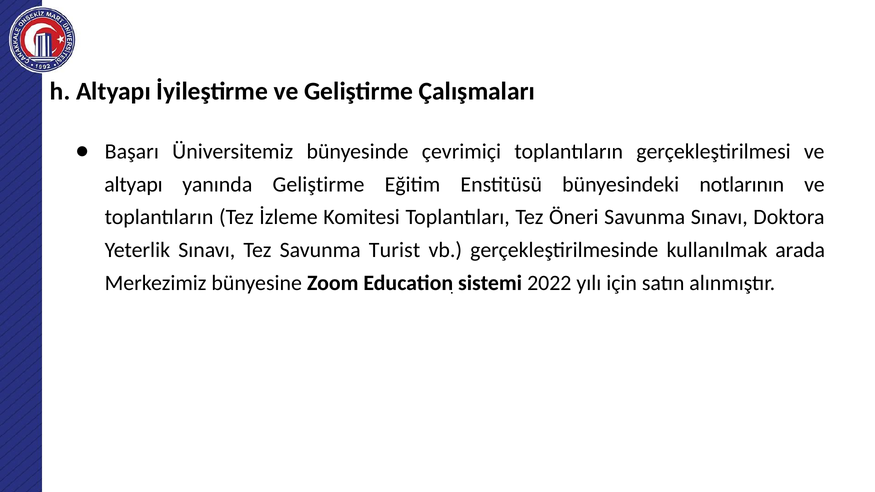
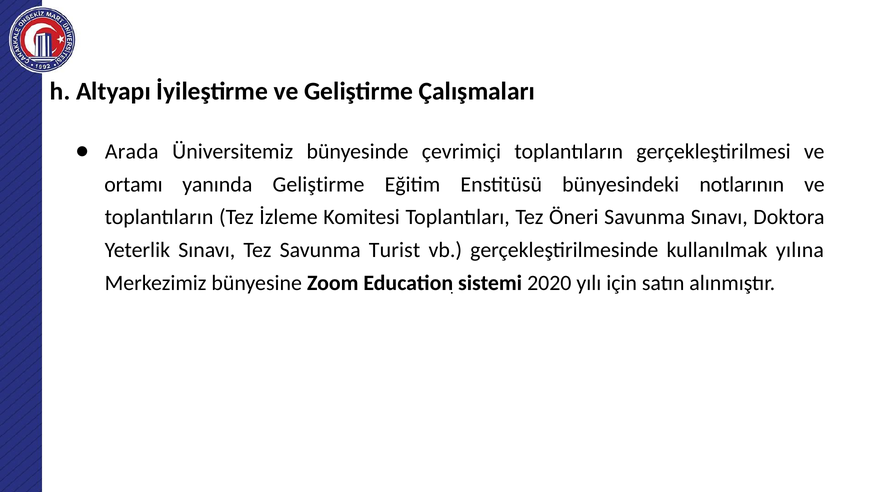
Başarı: Başarı -> Arada (132, 152)
altyapı: altyapı -> ortamı (134, 185)
arada: arada -> yılına (800, 250)
2022: 2022 -> 2020 (549, 283)
